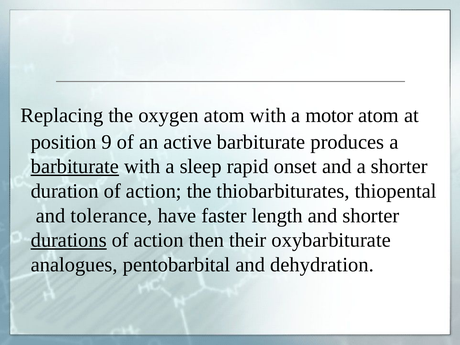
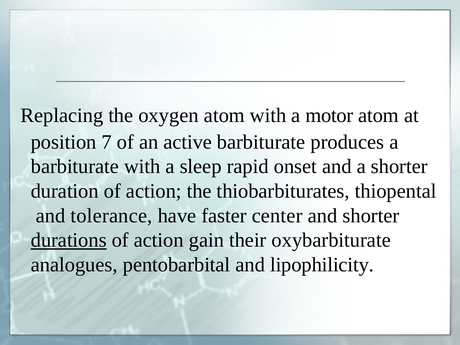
9: 9 -> 7 (107, 142)
barbiturate underline: present -> none (75, 167)
length: length -> center (277, 216)
then: then -> gain (206, 240)
dehydration: dehydration -> lipophilicity (322, 265)
